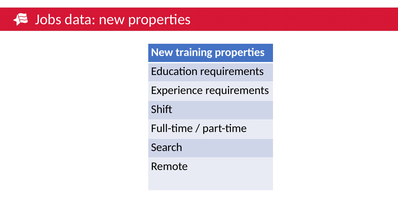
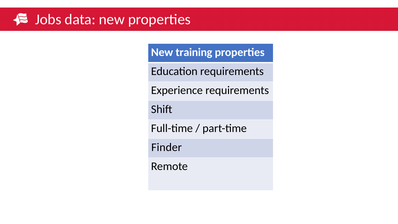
Search: Search -> Finder (167, 147)
